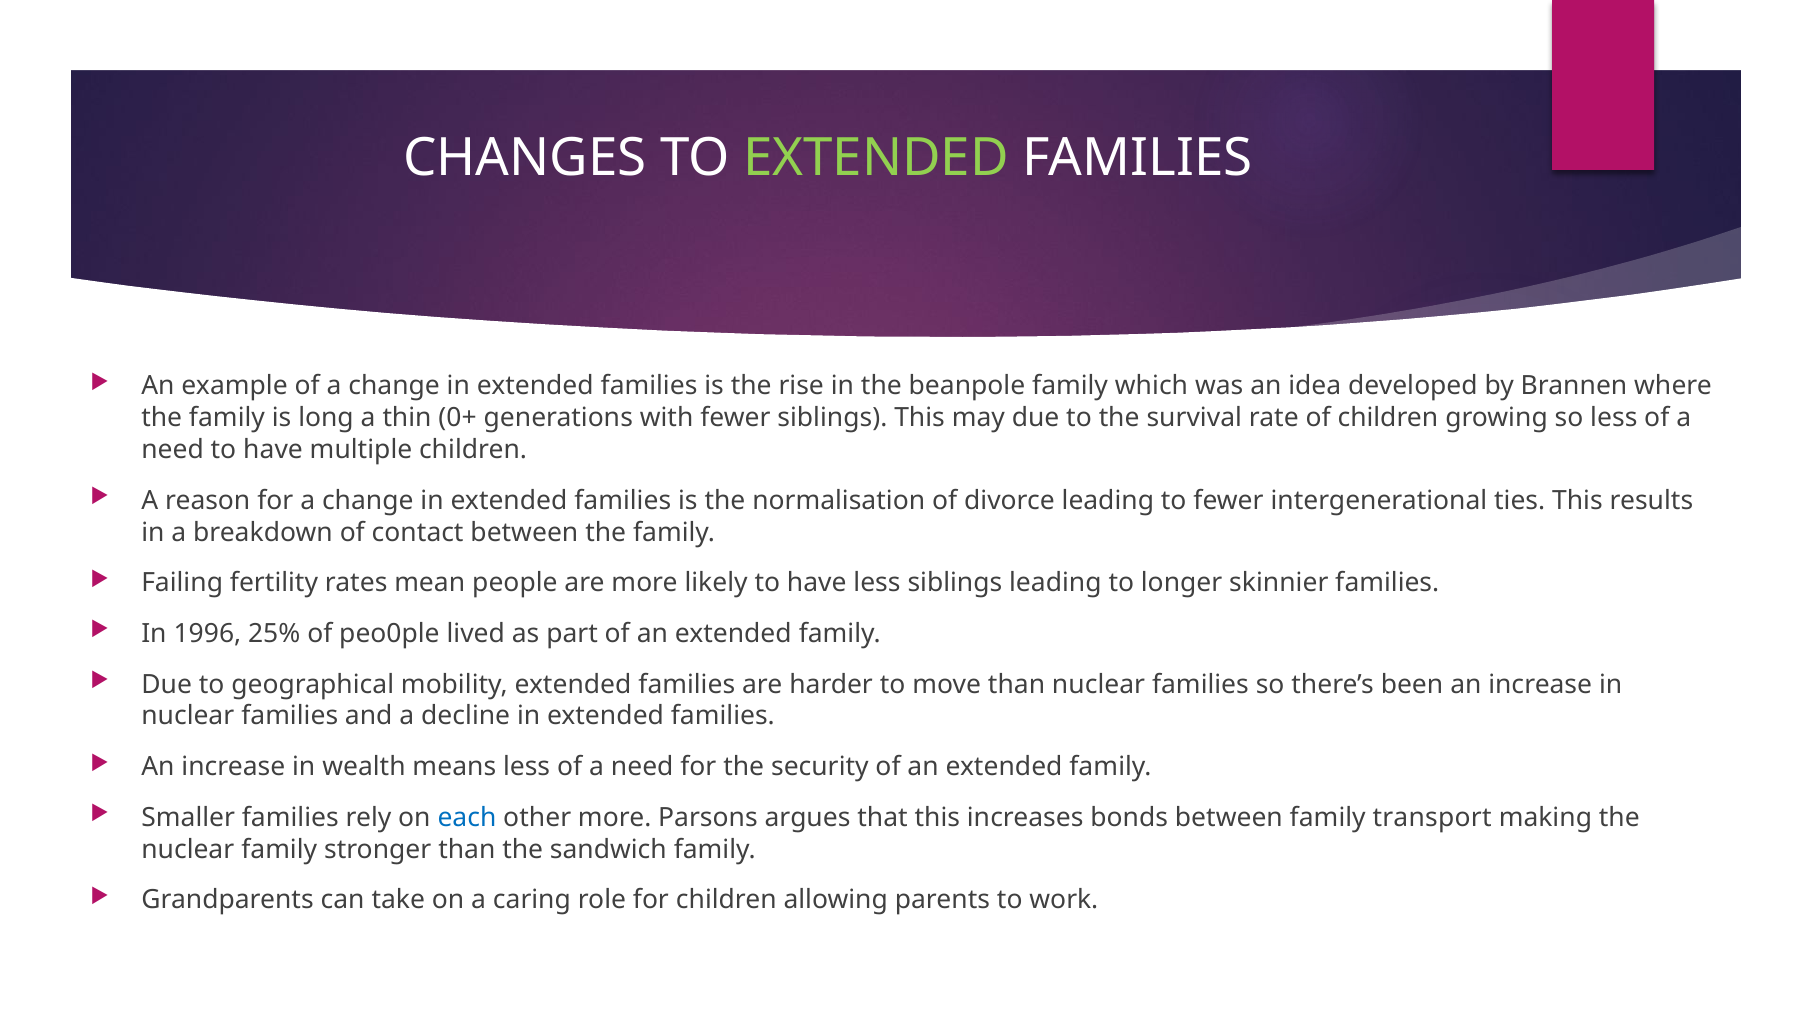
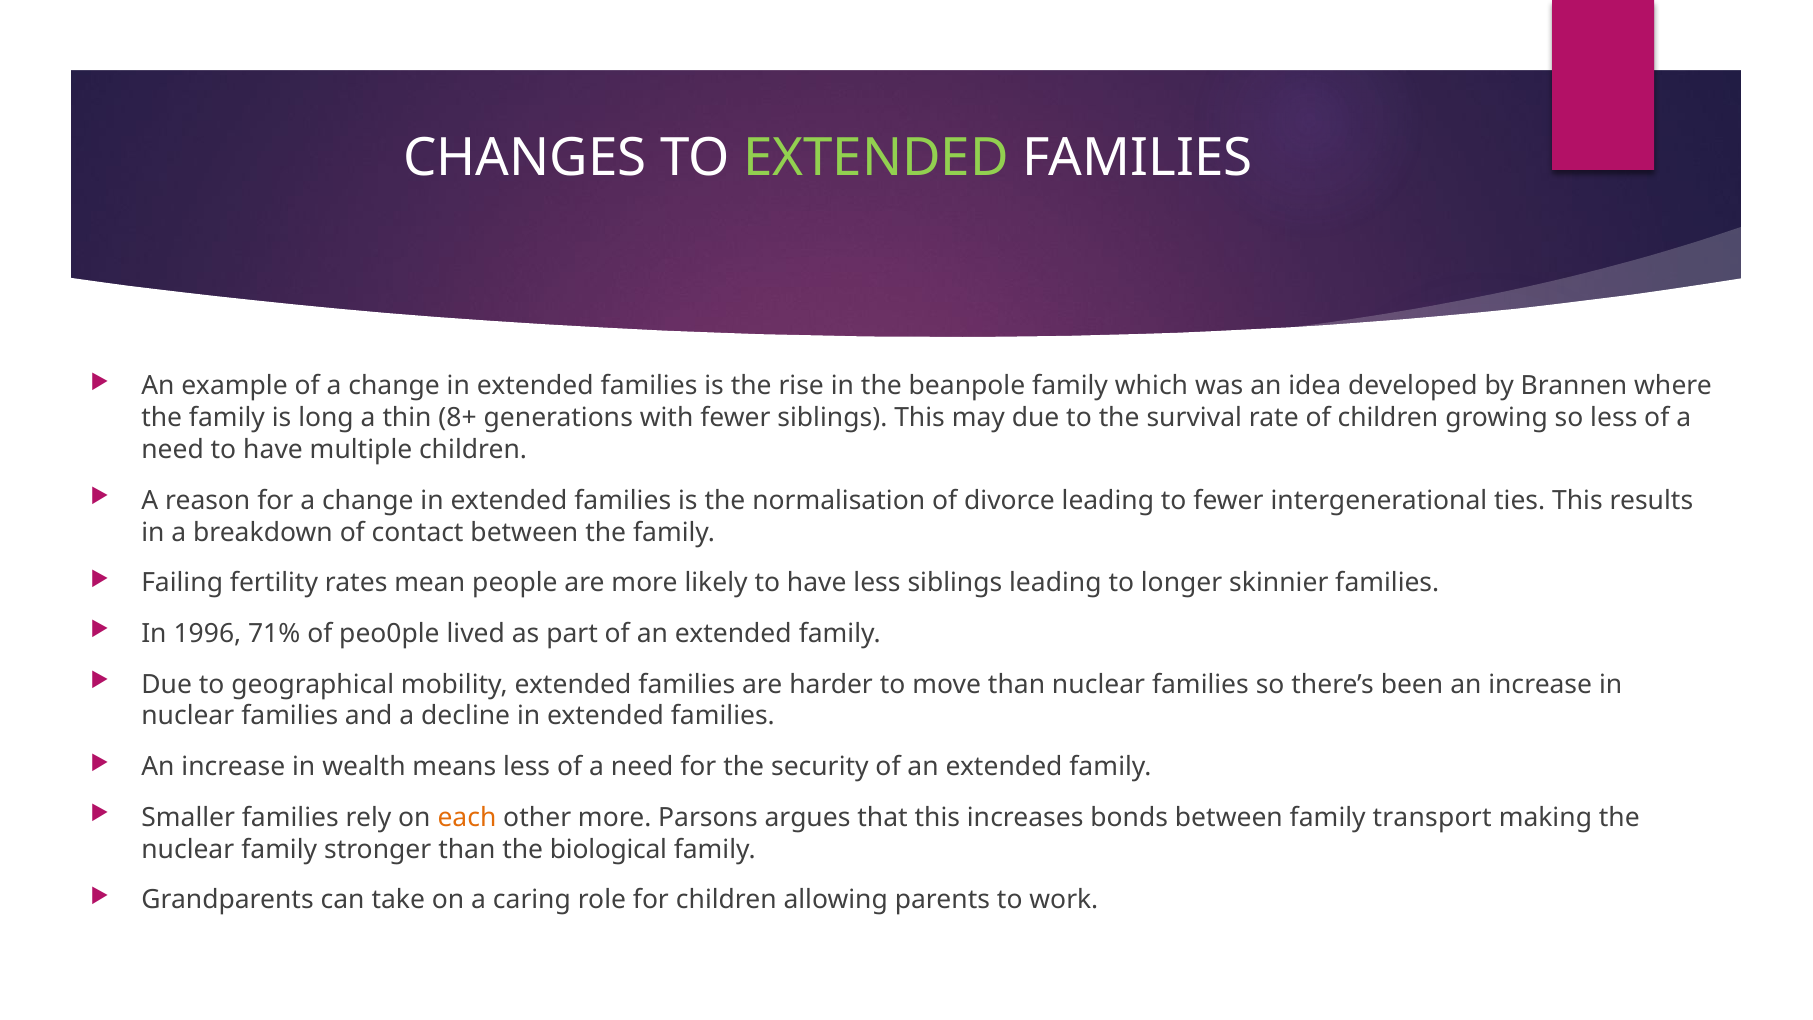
0+: 0+ -> 8+ (458, 418)
25%: 25% -> 71% (274, 634)
each colour: blue -> orange (467, 818)
sandwich: sandwich -> biological (608, 849)
